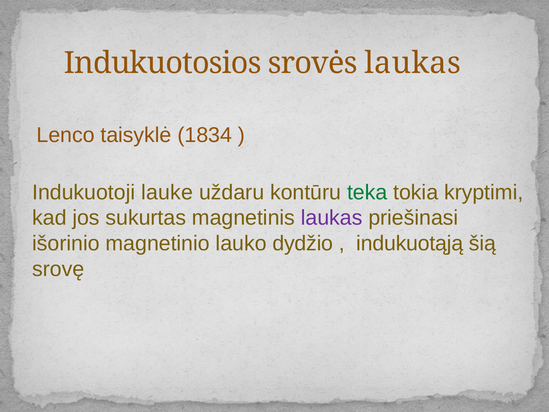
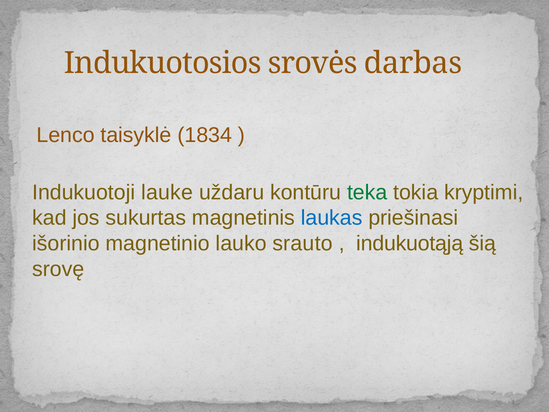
srovės laukas: laukas -> darbas (413, 63)
laukas colour: purple -> blue (332, 218)
dydžio: dydžio -> srauto (303, 243)
